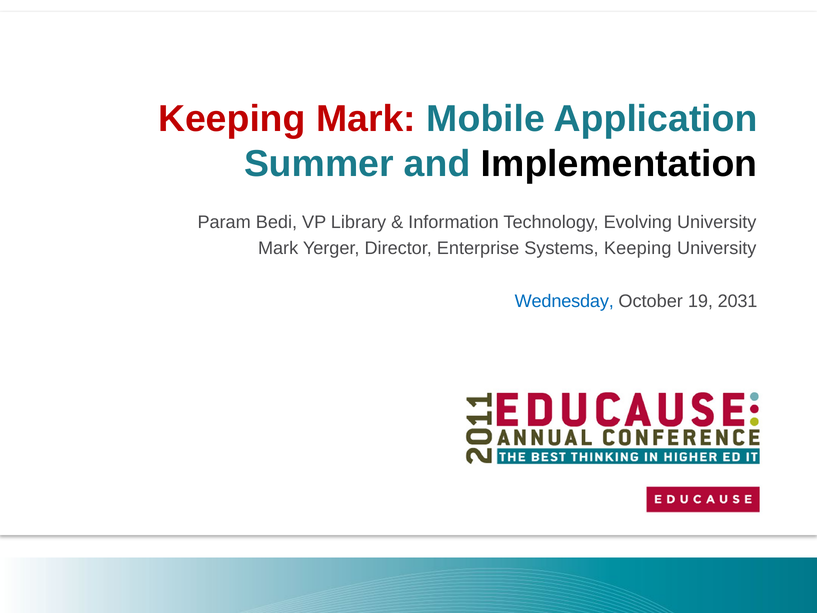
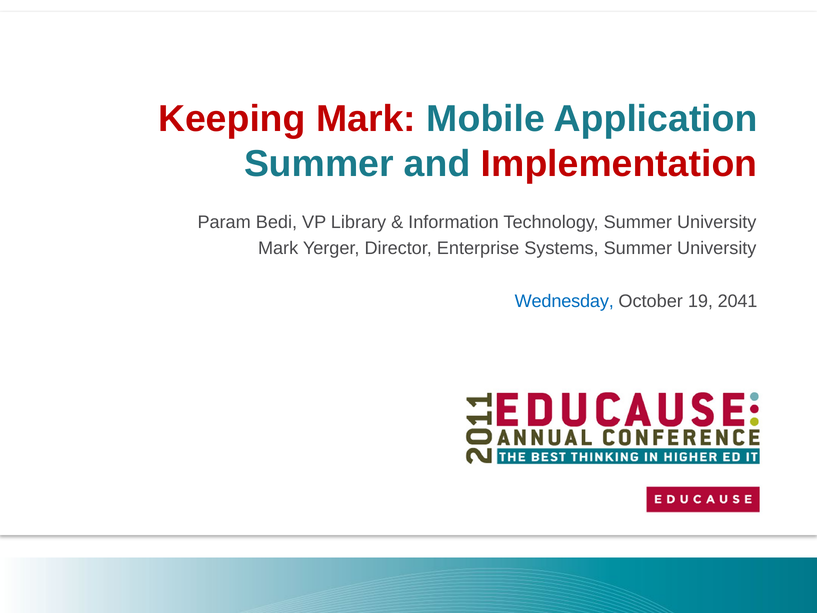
Implementation colour: black -> red (619, 164)
Technology Evolving: Evolving -> Summer (638, 222)
Systems Keeping: Keeping -> Summer (638, 248)
2031: 2031 -> 2041 (738, 301)
